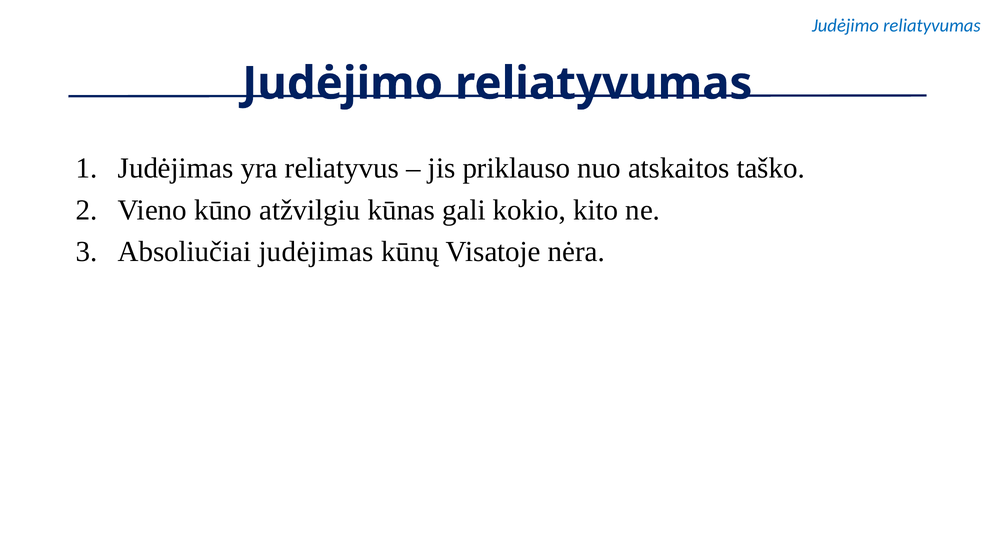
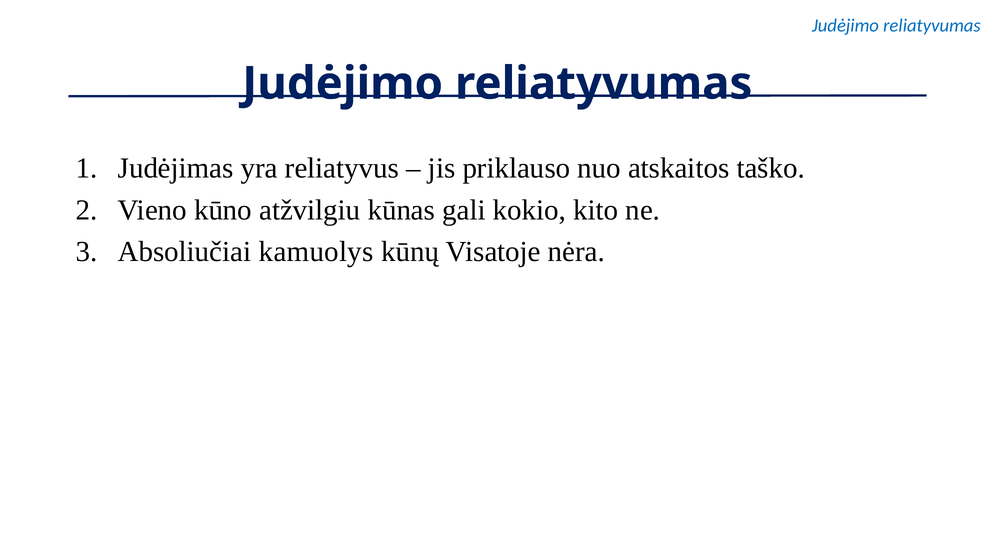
Absoliučiai judėjimas: judėjimas -> kamuolys (316, 252)
